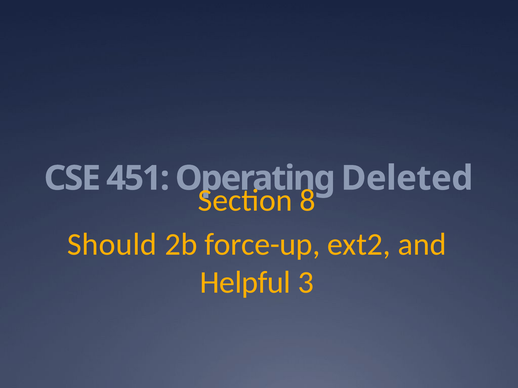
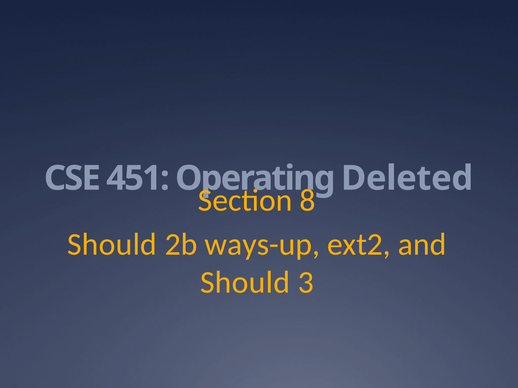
force-up: force-up -> ways-up (262, 245)
Helpful: Helpful -> Should (245, 283)
